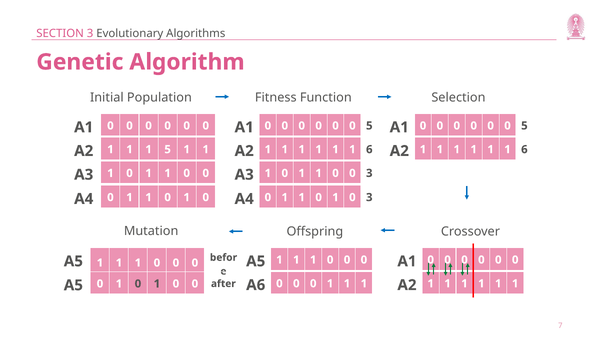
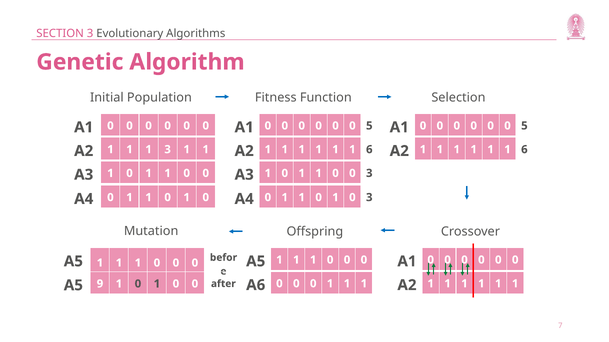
1 5: 5 -> 3 (168, 150)
A5 0: 0 -> 9 (100, 284)
